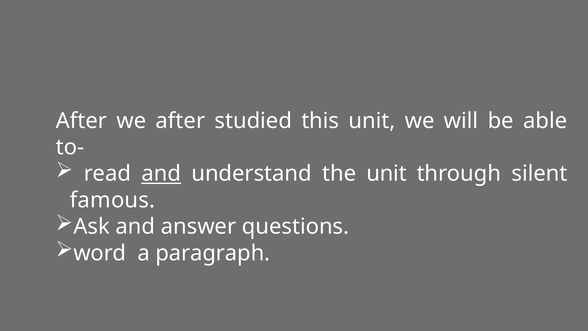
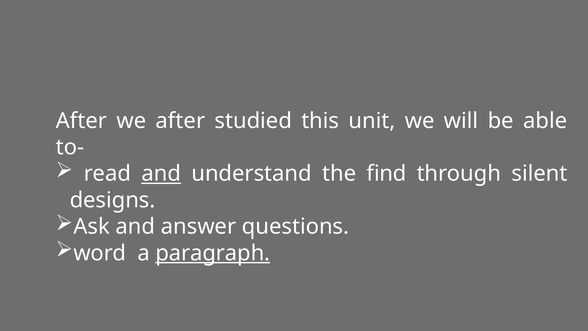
the unit: unit -> find (387, 174)
famous: famous -> designs (113, 200)
paragraph underline: none -> present (213, 253)
